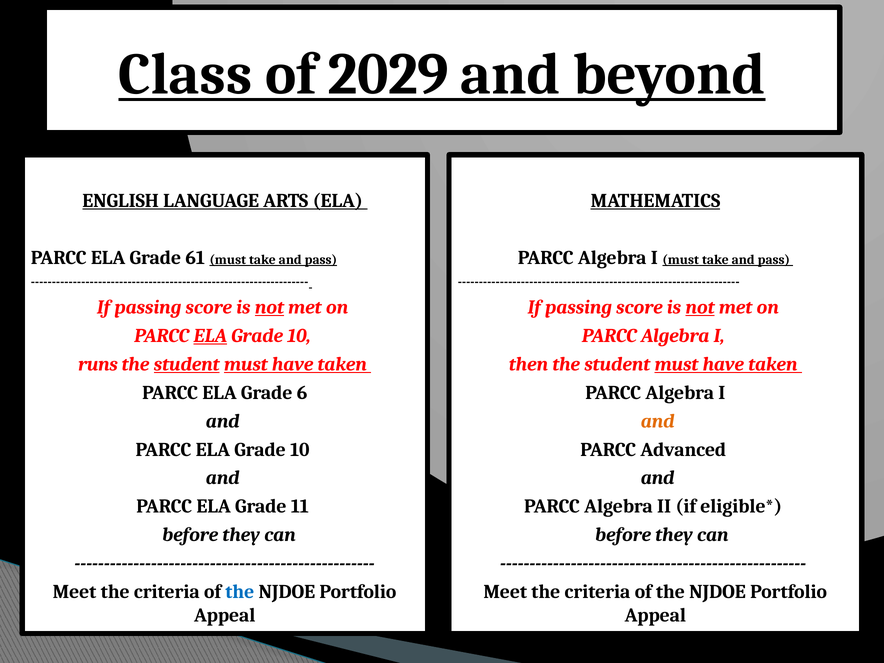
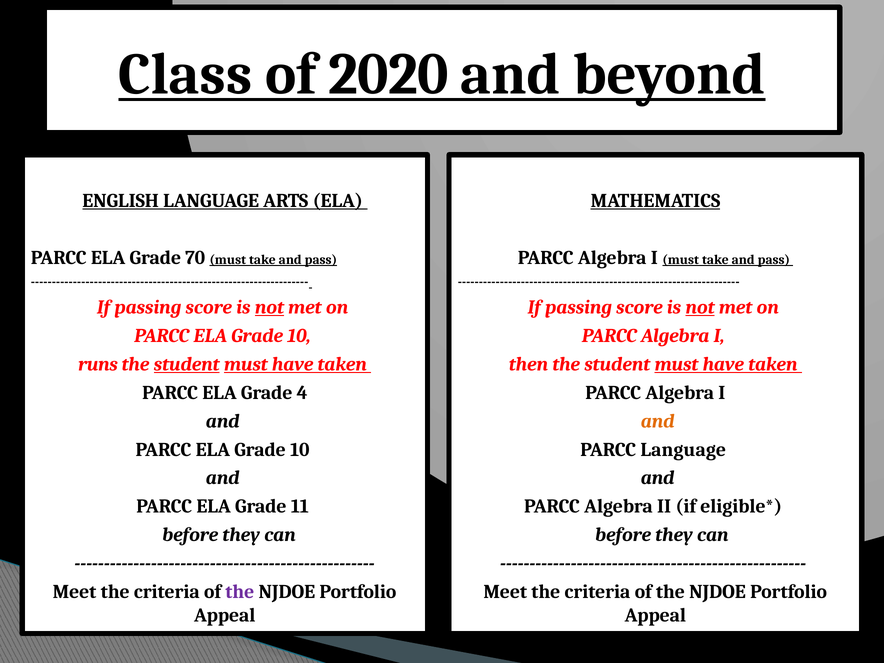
2029: 2029 -> 2020 (388, 74)
61: 61 -> 70 (195, 258)
ELA underline: present -> none (210, 336)
6: 6 -> 4 (302, 393)
PARCC Advanced: Advanced -> Language (683, 450)
the colour: blue -> purple (240, 592)
